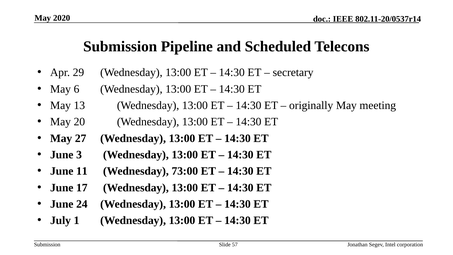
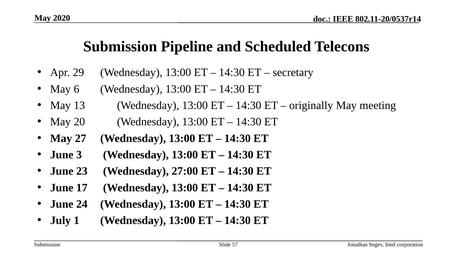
11: 11 -> 23 (82, 171)
73:00: 73:00 -> 27:00 (185, 171)
